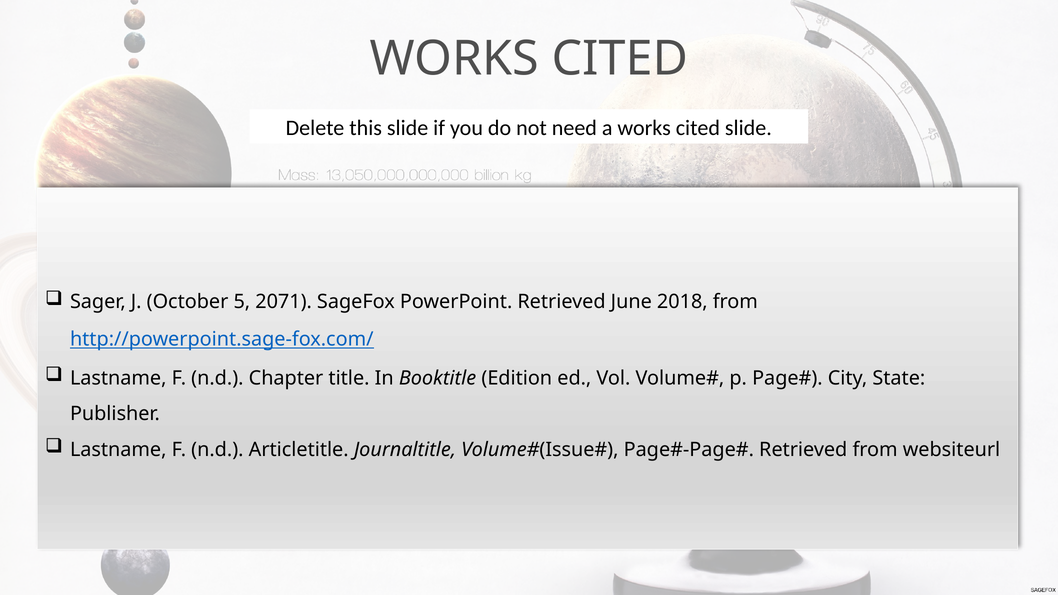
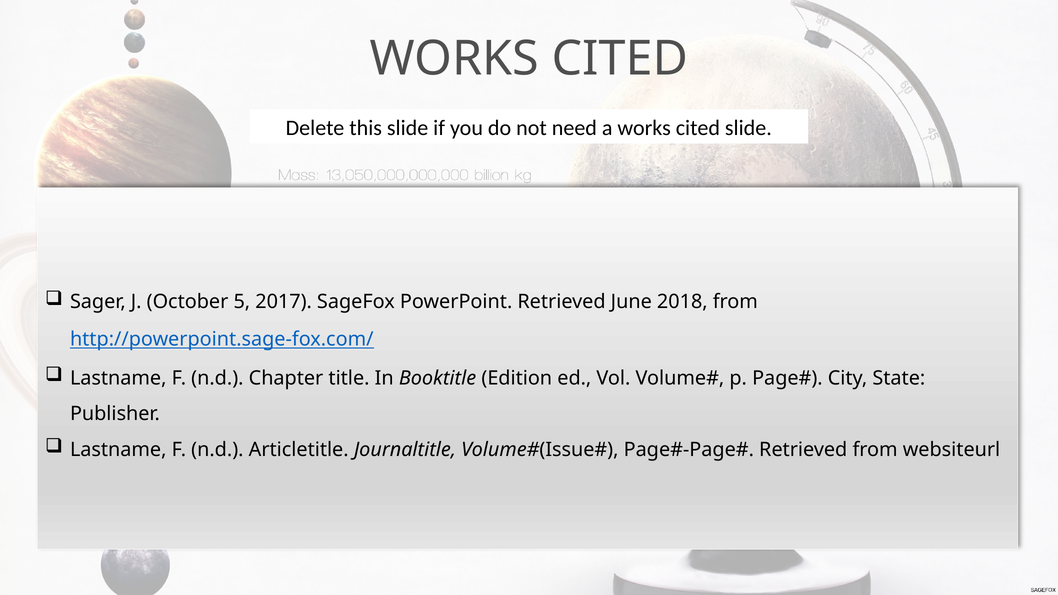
2071: 2071 -> 2017 (284, 302)
